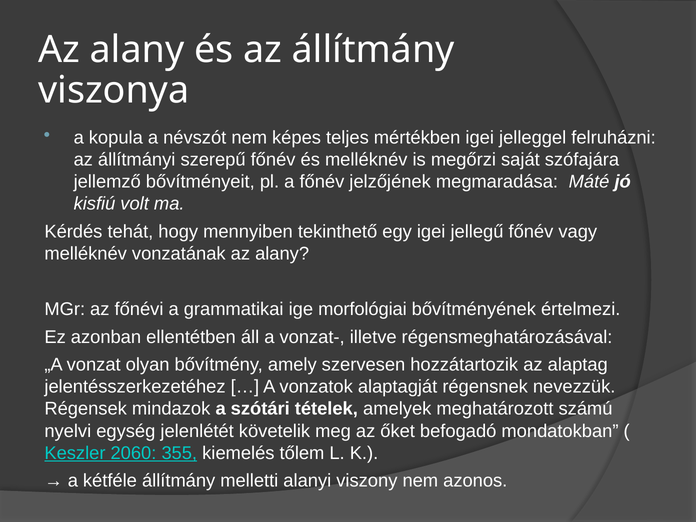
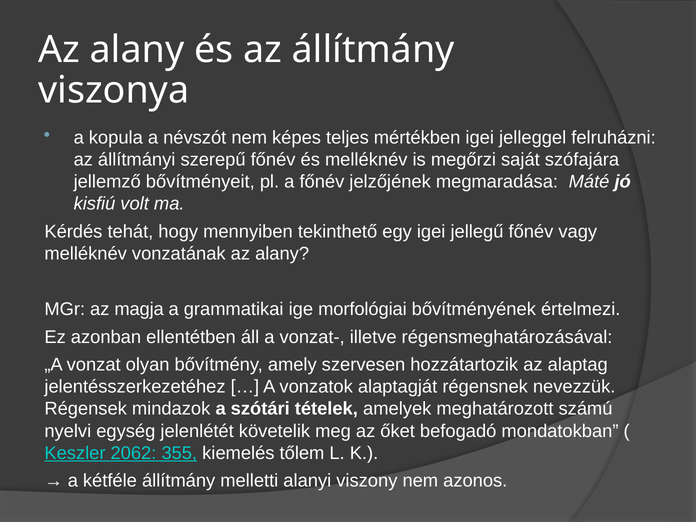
főnévi: főnévi -> magja (139, 309)
2060: 2060 -> 2062 (133, 453)
